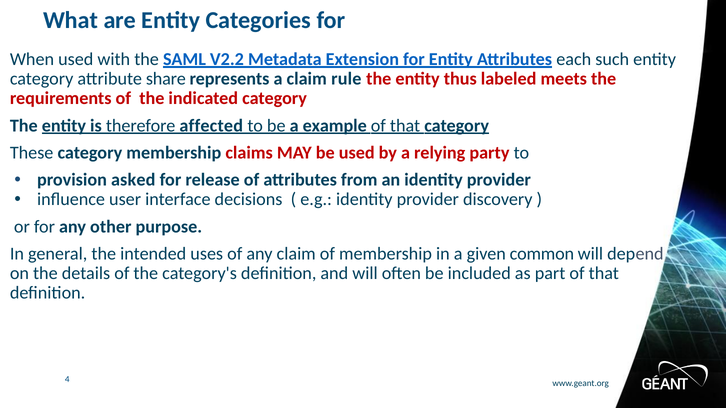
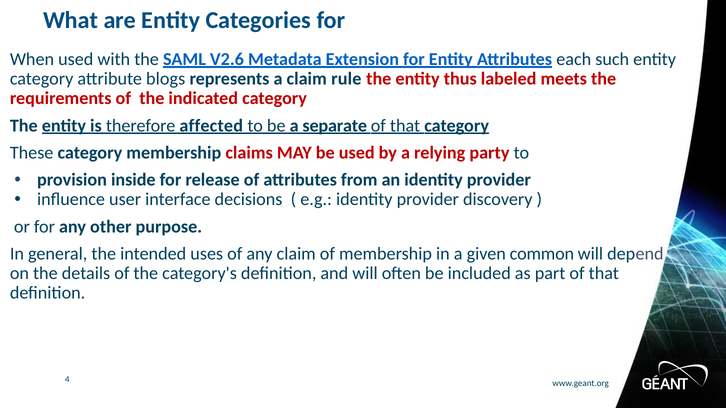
V2.2: V2.2 -> V2.6 (227, 59)
share: share -> blogs (166, 79)
example: example -> separate (335, 126)
asked: asked -> inside (133, 180)
